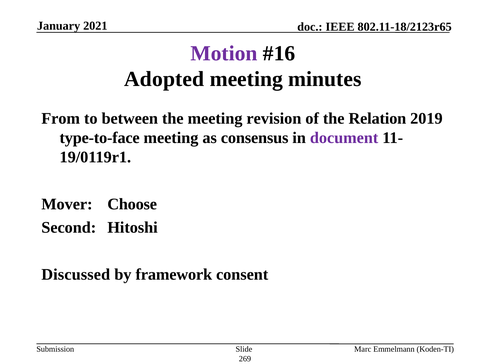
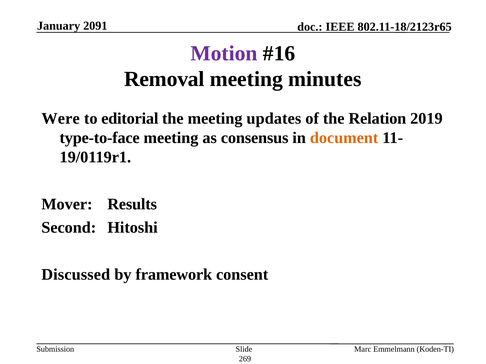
2021: 2021 -> 2091 (95, 26)
Adopted: Adopted -> Removal (164, 79)
From: From -> Were (61, 119)
between: between -> editorial (130, 119)
revision: revision -> updates (274, 119)
document colour: purple -> orange (344, 138)
Choose: Choose -> Results (132, 204)
